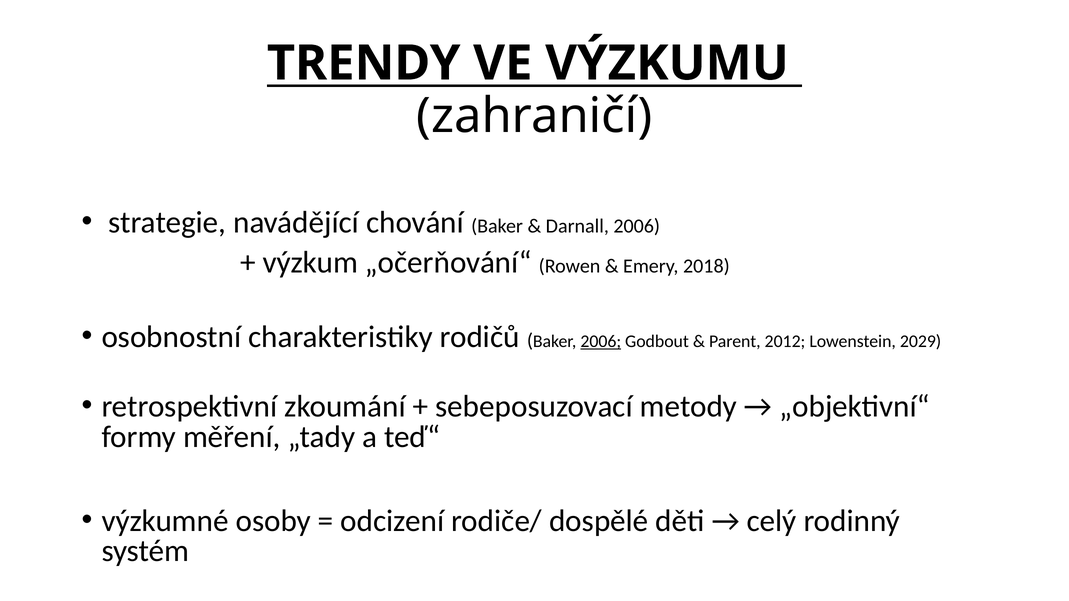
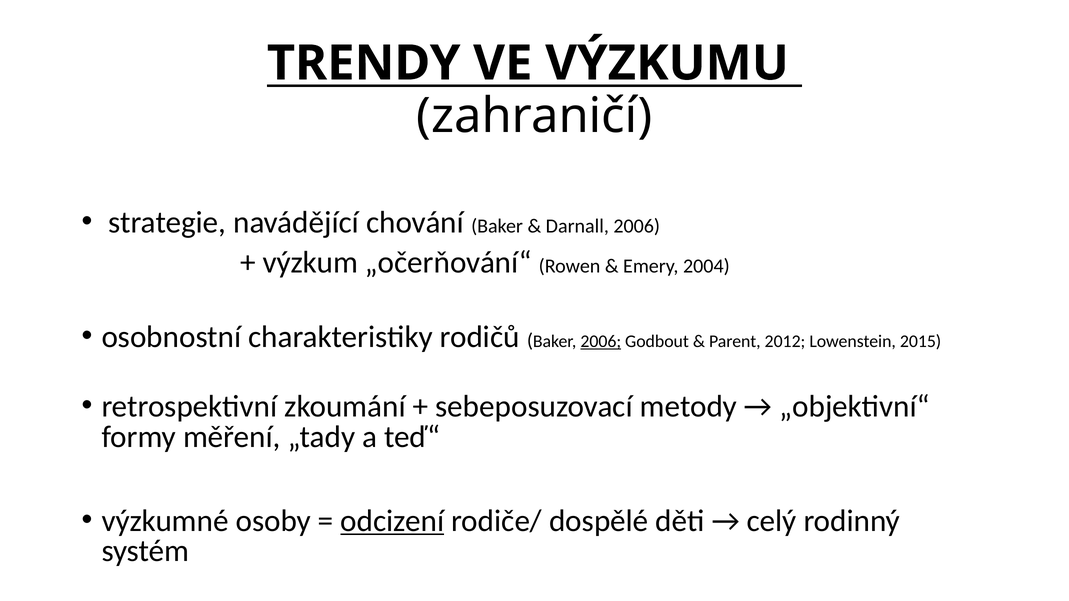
2018: 2018 -> 2004 (706, 266)
2029: 2029 -> 2015 (921, 342)
odcizení underline: none -> present (392, 521)
